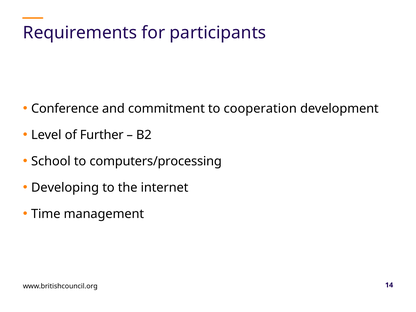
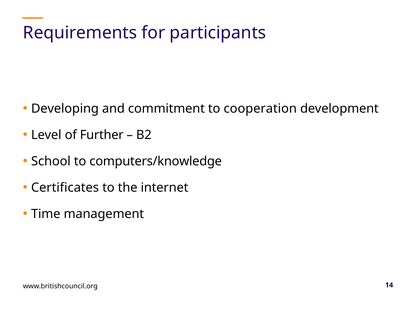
Conference: Conference -> Developing (65, 109)
computers/processing: computers/processing -> computers/knowledge (156, 161)
Developing: Developing -> Certificates (65, 188)
